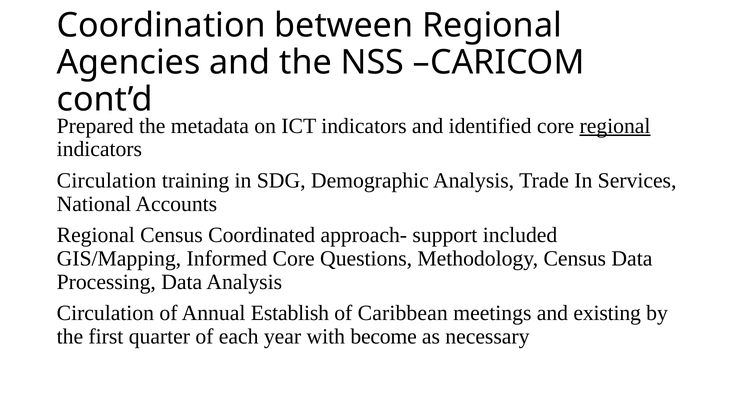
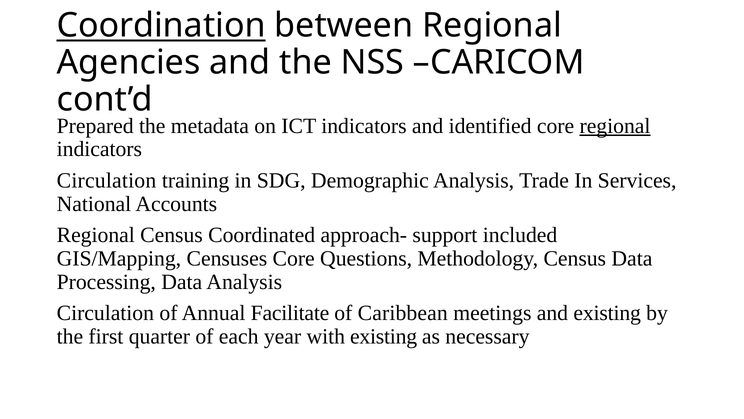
Coordination underline: none -> present (161, 26)
Informed: Informed -> Censuses (227, 258)
Establish: Establish -> Facilitate (290, 313)
with become: become -> existing (384, 336)
